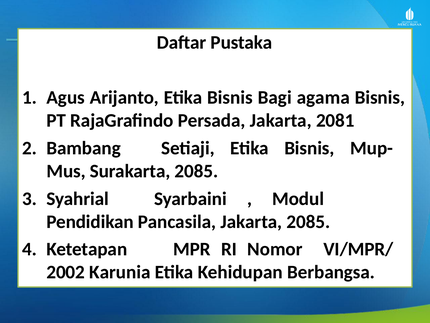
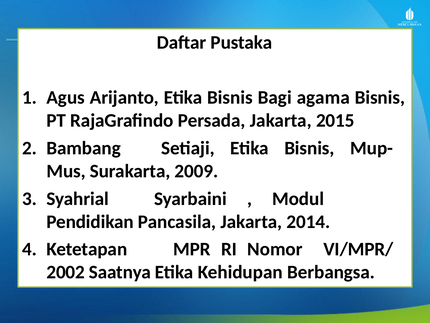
2081: 2081 -> 2015 (335, 120)
Surakarta 2085: 2085 -> 2009 (196, 171)
Jakarta 2085: 2085 -> 2014 (308, 221)
Karunia: Karunia -> Saatnya (120, 272)
